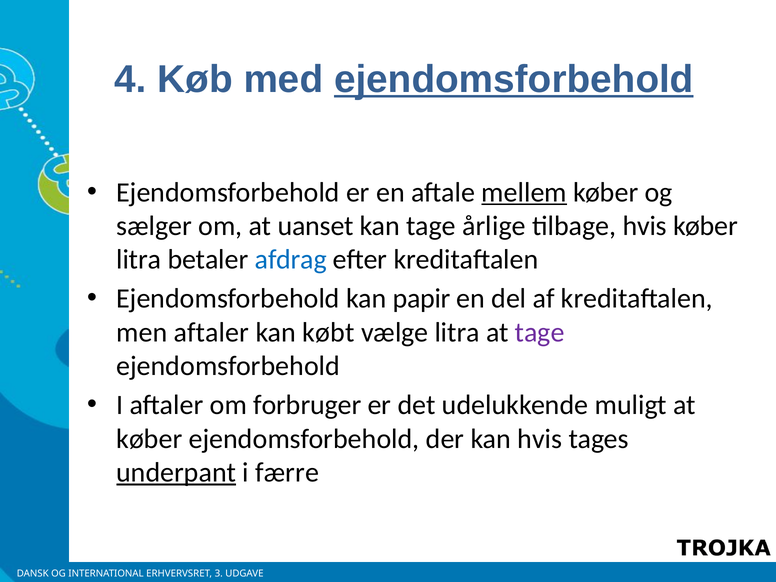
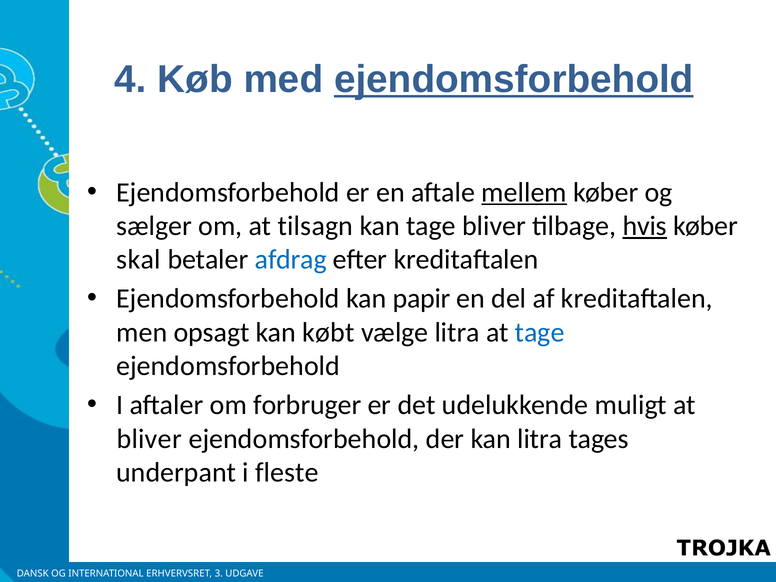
uanset: uanset -> tilsagn (315, 226)
tage årlige: årlige -> bliver (494, 226)
hvis underline: none -> present (645, 226)
litra: litra -> skal (139, 260)
men aftaler: aftaler -> opsagt (212, 332)
tage colour: purple -> blue (540, 332)
køber: køber -> bliver (149, 439)
kan hvis: hvis -> litra (540, 439)
underpant underline: present -> none (176, 472)
færre: færre -> fleste (287, 472)
